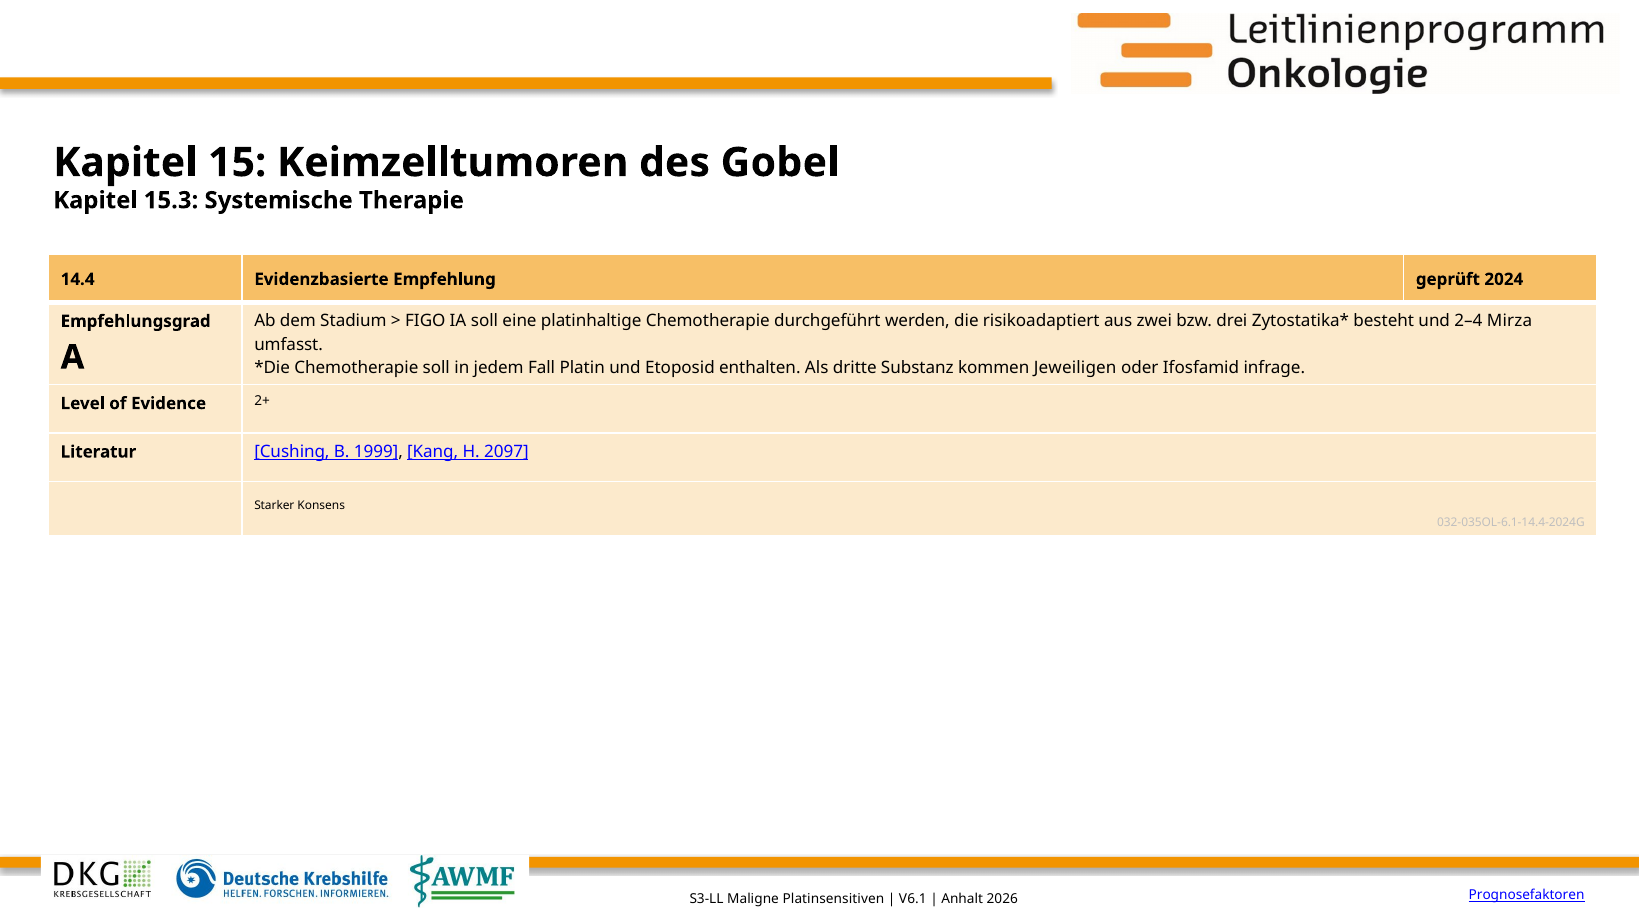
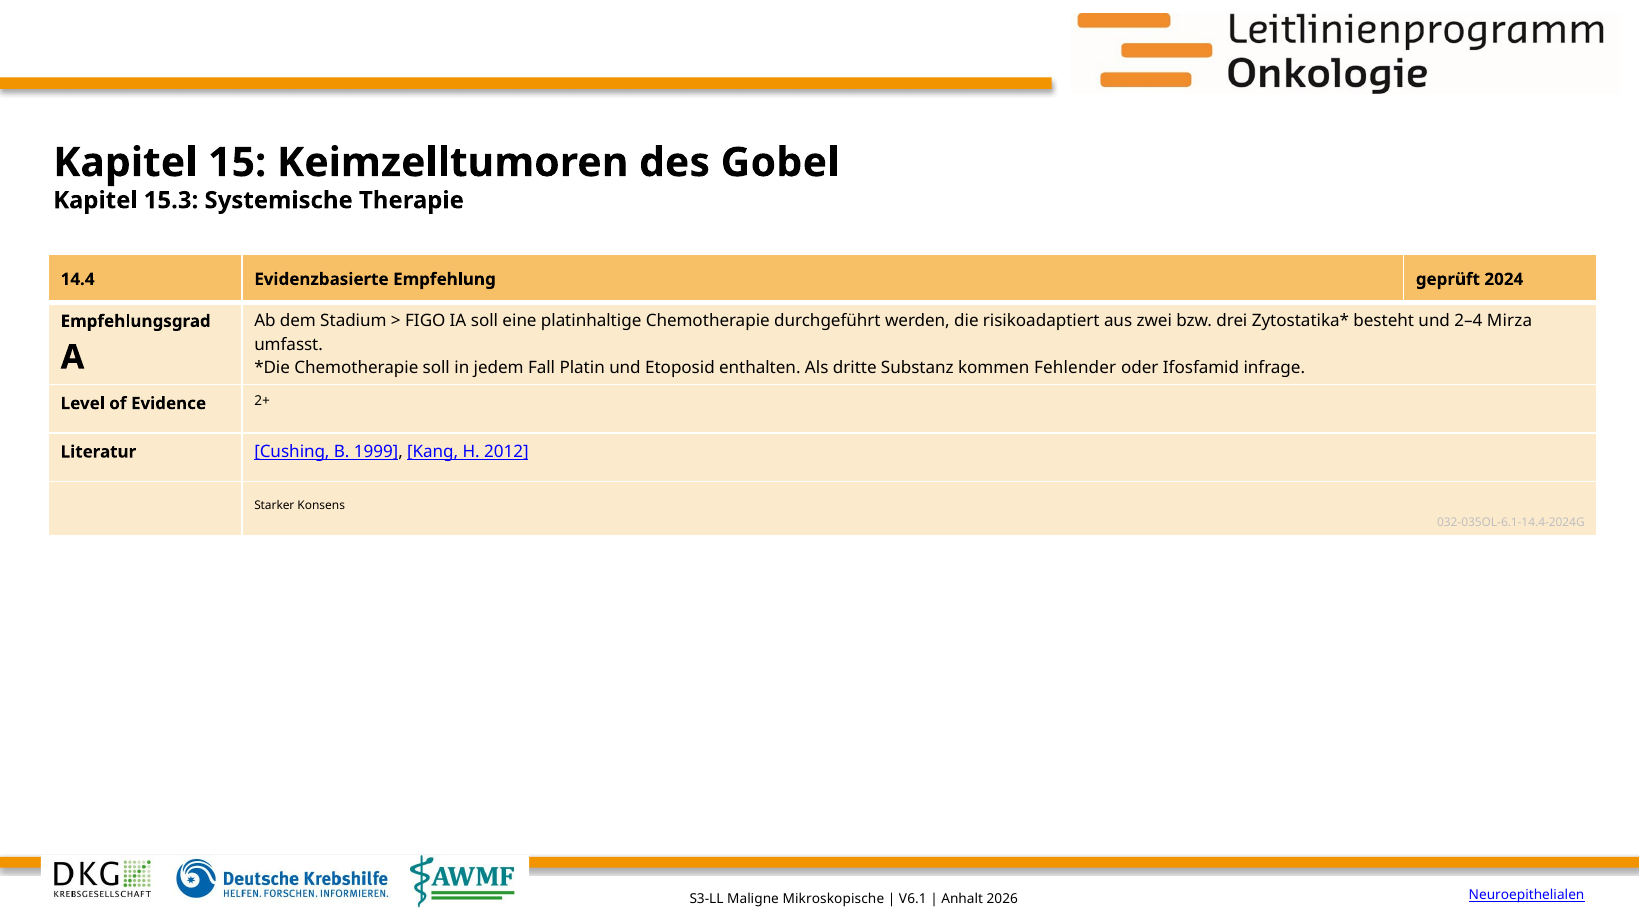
Jeweiligen: Jeweiligen -> Fehlender (1075, 368)
2097: 2097 -> 2012 (506, 452)
Platinsensitiven: Platinsensitiven -> Mikroskopische (833, 899)
Prognosefaktoren: Prognosefaktoren -> Neuroepithelialen (1527, 895)
